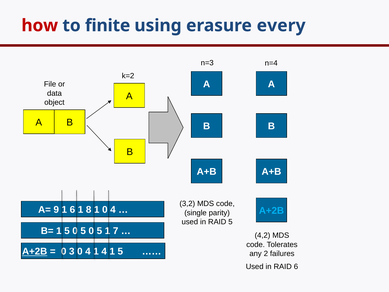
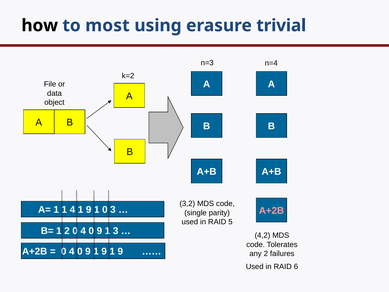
how colour: red -> black (40, 26)
finite: finite -> most (107, 26)
every: every -> trivial (281, 26)
A= 9: 9 -> 1 (56, 210)
6: 6 -> 4 (72, 210)
8: 8 -> 9 (89, 210)
4: 4 -> 3 (113, 210)
A+2B colour: light blue -> pink (271, 210)
5: 5 -> 2 (67, 231)
5: 5 -> 4 (83, 231)
5: 5 -> 9 (99, 231)
7: 7 -> 3 (116, 231)
A+2B underline: present -> none (35, 251)
3: 3 -> 4 (72, 251)
4: 4 -> 9 (88, 251)
4: 4 -> 9 (104, 251)
5: 5 -> 9 (120, 251)
